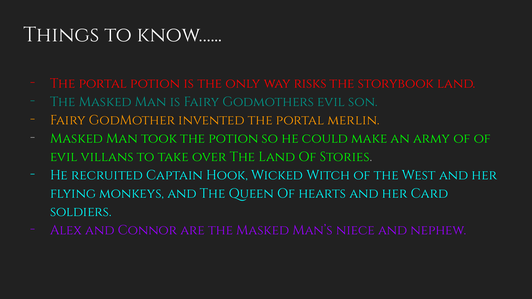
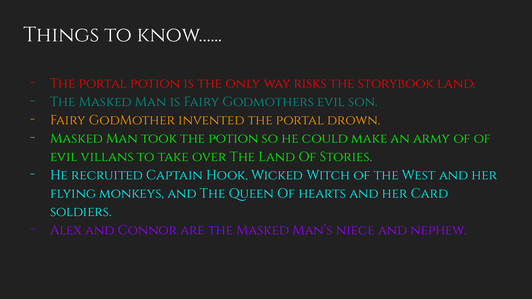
merlin: merlin -> drown (354, 120)
